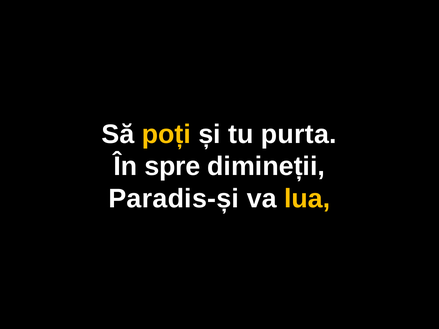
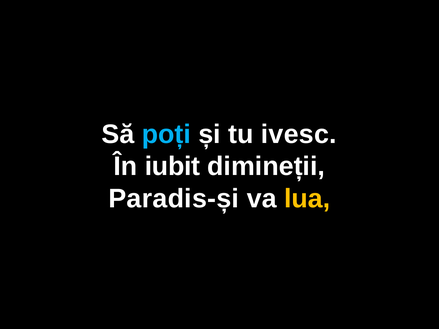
poți colour: yellow -> light blue (166, 134)
purta: purta -> ivesc (299, 134)
spre: spre -> iubit (172, 166)
